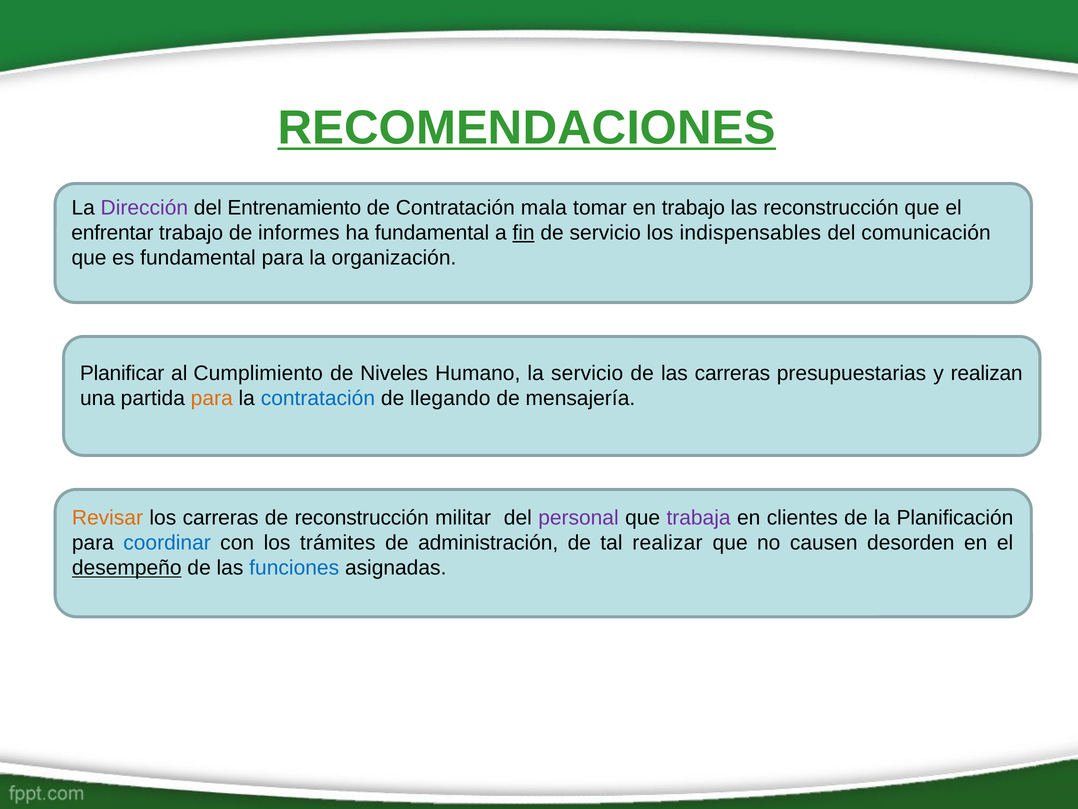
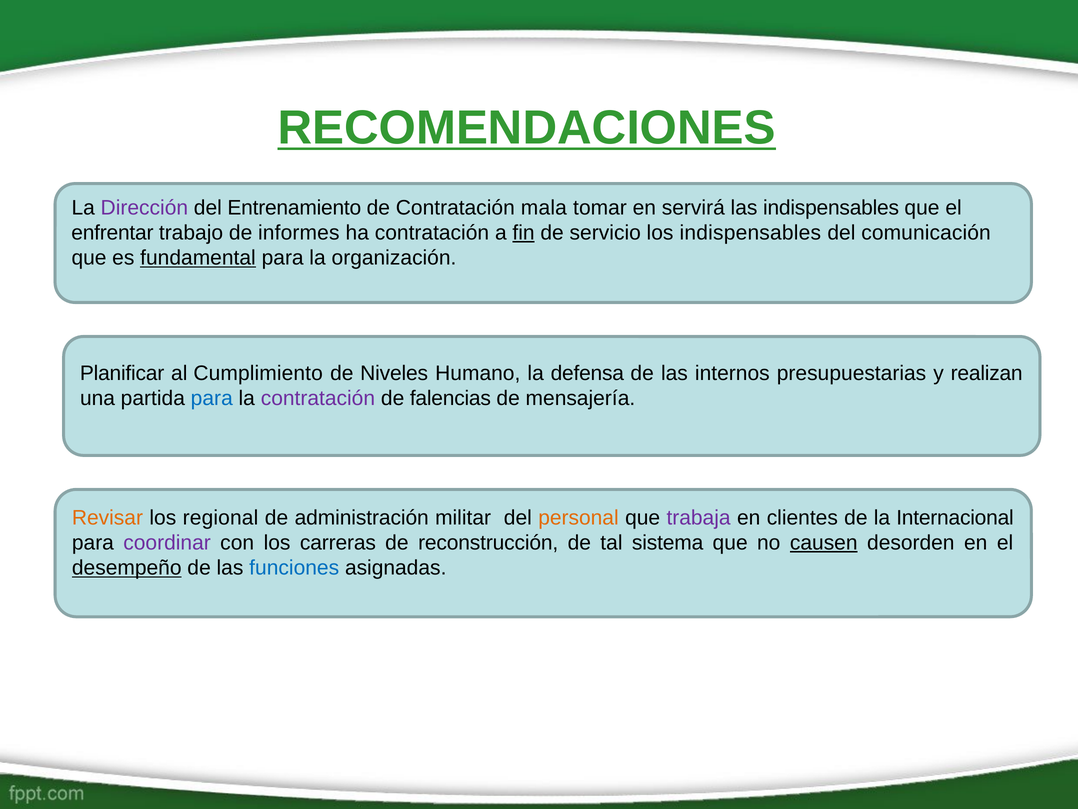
en trabajo: trabajo -> servirá (693, 207)
las reconstrucción: reconstrucción -> indispensables (831, 207)
ha fundamental: fundamental -> contratación (432, 233)
fundamental underline: none -> present (198, 258)
la servicio: servicio -> defensa (587, 373)
las carreras: carreras -> internos (732, 373)
para colour: orange -> blue (212, 398)
contratación colour: blue -> purple (318, 398)
llegando: llegando -> falencias (450, 398)
los carreras: carreras -> regional (221, 517)
de reconstrucción: reconstrucción -> administración (362, 517)
personal colour: purple -> orange (578, 517)
Planificación: Planificación -> Internacional (955, 517)
coordinar colour: blue -> purple (167, 542)
trámites: trámites -> carreras (338, 542)
administración: administración -> reconstrucción (488, 542)
realizar: realizar -> sistema (668, 542)
causen underline: none -> present (824, 542)
